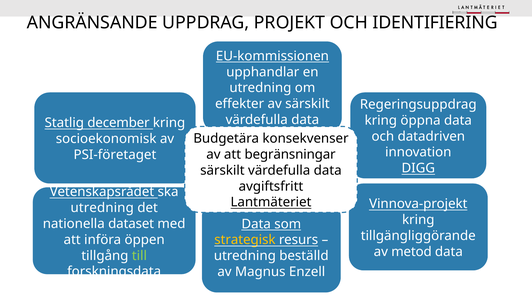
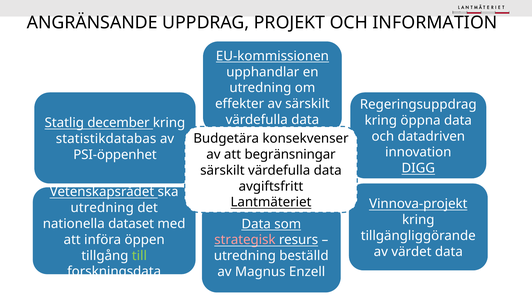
IDENTIFIERING: IDENTIFIERING -> INFORMATION (435, 23)
socioekonomisk: socioekonomisk -> statistikdatabas (106, 139)
PSI-företaget: PSI-företaget -> PSI-öppenhet (115, 155)
strategisk colour: yellow -> pink (245, 240)
metod: metod -> värdet (411, 252)
